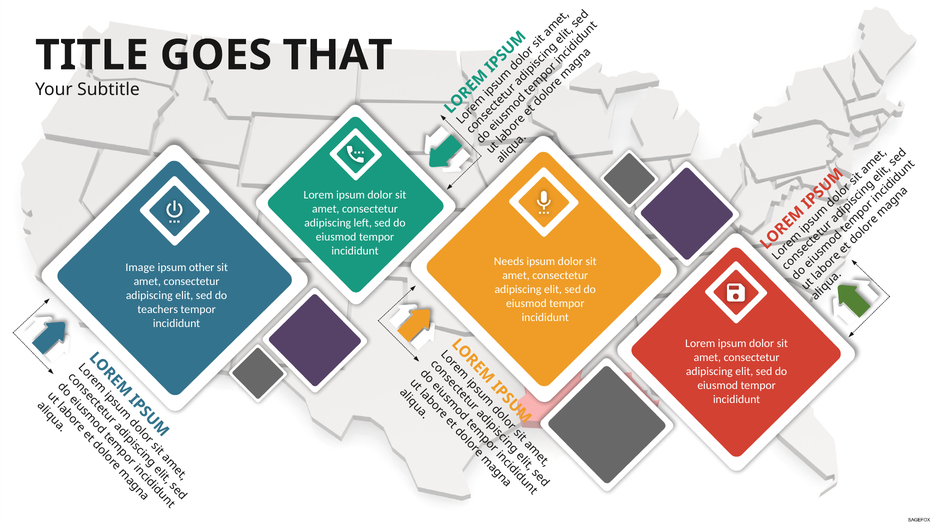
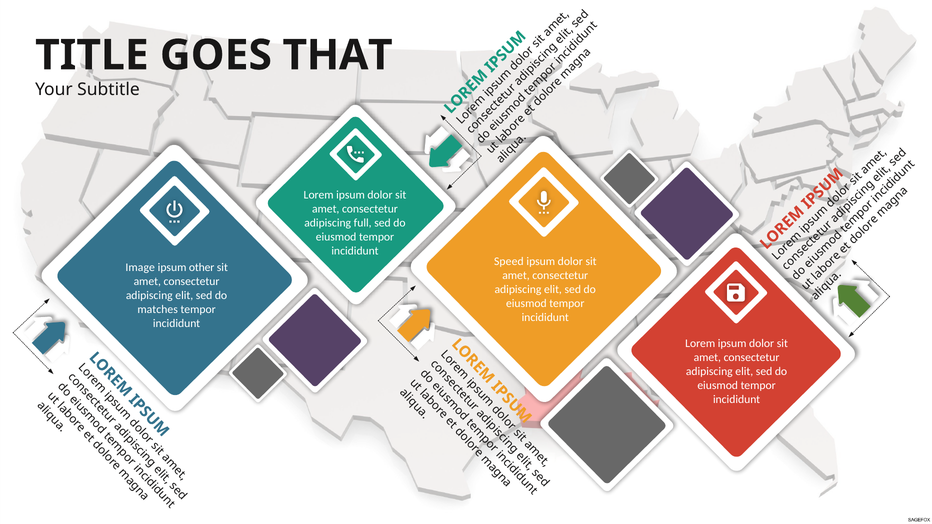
left: left -> full (363, 223)
Needs: Needs -> Speed (509, 262)
teachers: teachers -> matches (158, 309)
